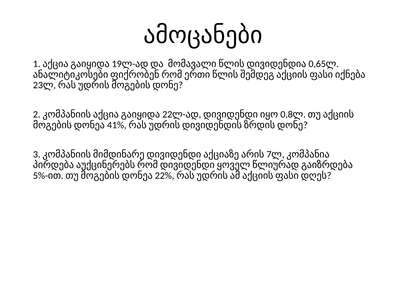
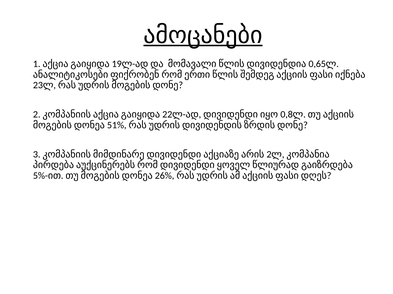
ამოცანები underline: none -> present (203, 35)
41%: 41% -> 51% (117, 125)
3 7: 7 -> 2 (269, 155)
22%: 22% -> 26% (165, 176)
